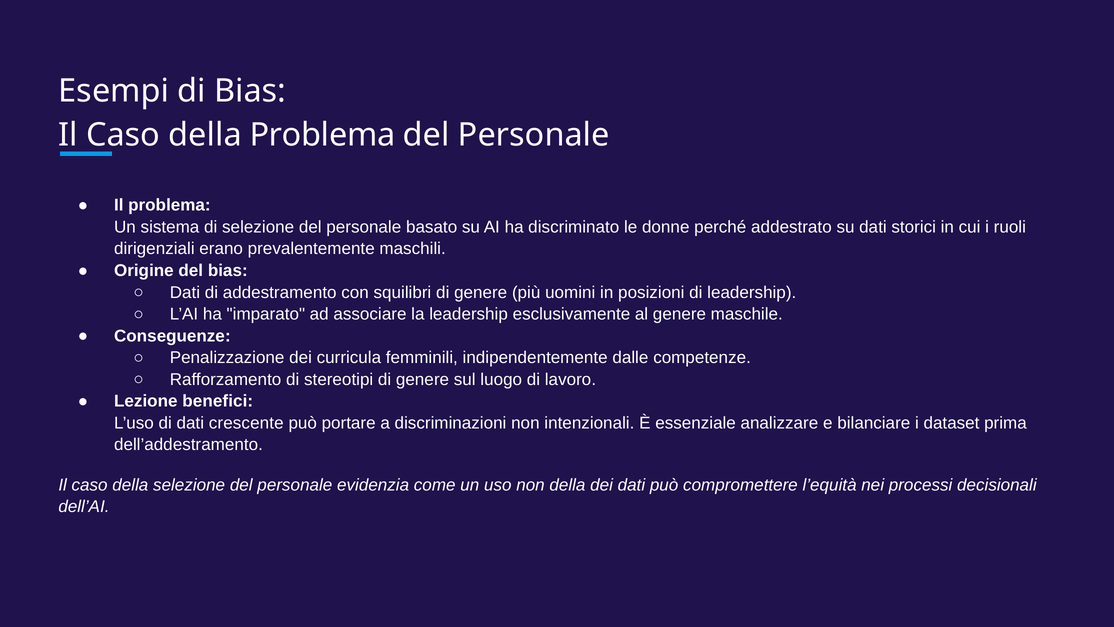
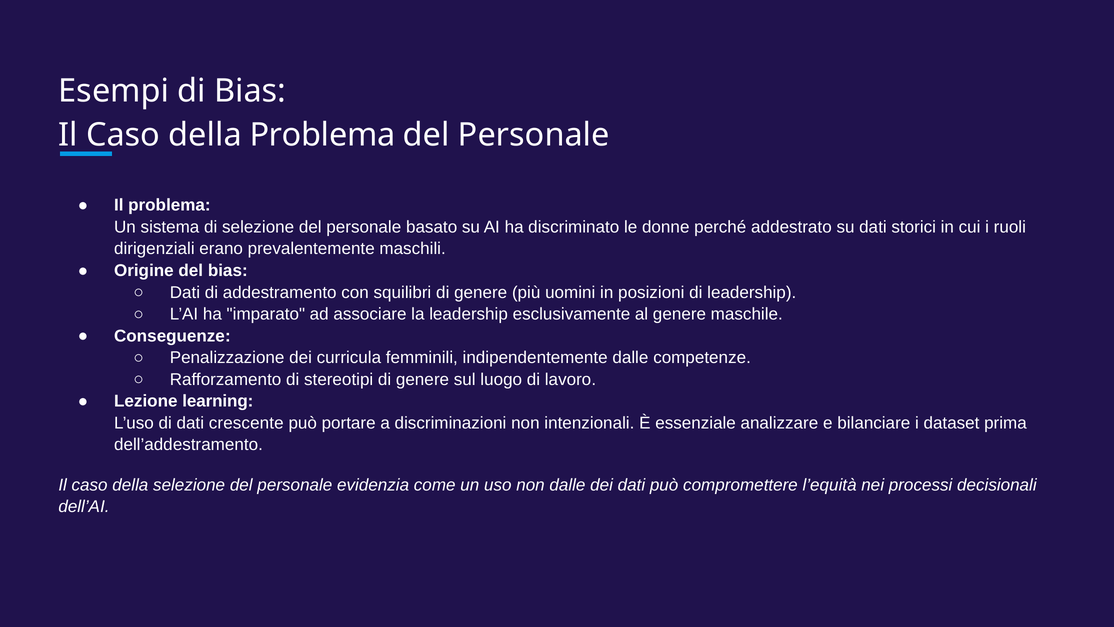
benefici: benefici -> learning (218, 401)
non della: della -> dalle (567, 485)
